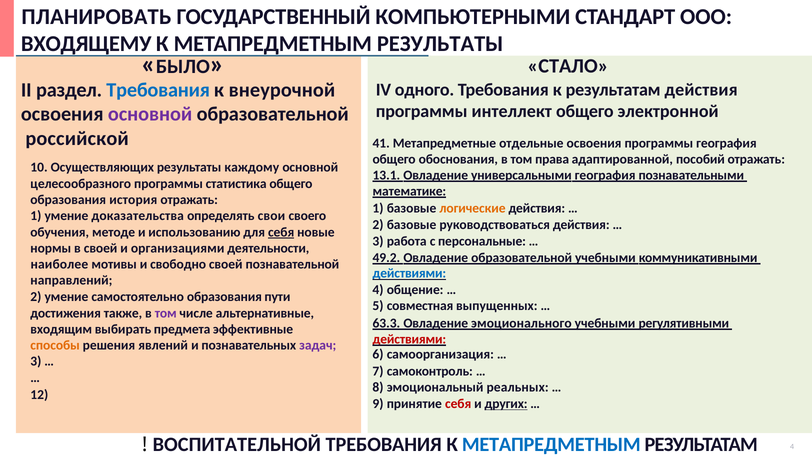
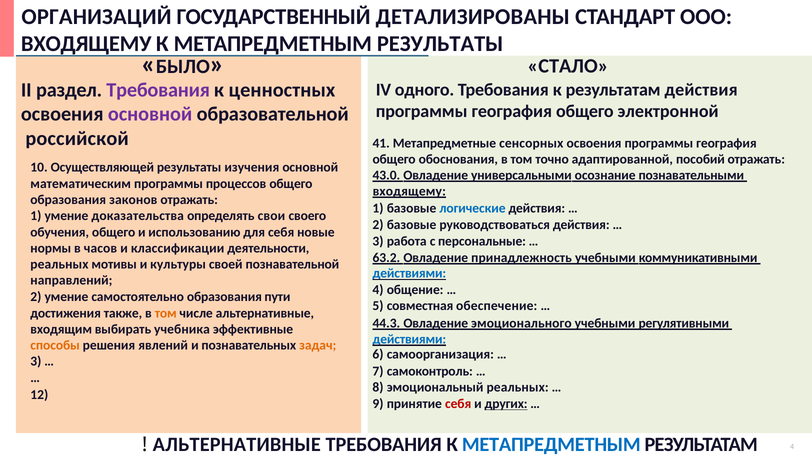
ПЛАНИРОВАТЬ: ПЛАНИРОВАТЬ -> ОРГАНИЗАЦИЙ (96, 17)
КОМПЬЮТЕРНЫМИ: КОМПЬЮТЕРНЫМИ -> ДЕТАЛИЗИРОВАНЫ (473, 17)
Требования colour: blue -> purple (158, 90)
внеурочной: внеурочной -> ценностных (282, 90)
интеллект: интеллект -> география (512, 111)
отдельные: отдельные -> сенсорных (531, 143)
права: права -> точно (552, 159)
Осуществляющих: Осуществляющих -> Осуществляющей (102, 167)
каждому: каждому -> изучения (252, 167)
13.1: 13.1 -> 43.0 (386, 175)
универсальными география: география -> осознание (605, 175)
целесообразного: целесообразного -> математическим (81, 184)
статистика: статистика -> процессов (236, 184)
математике: математике -> входящему (409, 191)
история: история -> законов (133, 200)
логические colour: orange -> blue (472, 208)
обучения методе: методе -> общего (114, 232)
себя underline: present -> none (281, 232)
в своей: своей -> часов (101, 248)
организациями: организациями -> классификации (178, 248)
49.2: 49.2 -> 63.2 (386, 258)
Овладение образовательной: образовательной -> принадлежность (522, 258)
наиболее: наиболее -> реальных (59, 264)
свободно: свободно -> культуры (178, 264)
выпущенных: выпущенных -> обеспечение (497, 306)
том colour: purple -> orange (166, 313)
63.3: 63.3 -> 44.3 (386, 323)
предмета: предмета -> учебника (182, 329)
действиями colour: red -> blue (409, 339)
задач colour: purple -> orange (318, 345)
ВОСПИТАТЕЛЬНОЙ: ВОСПИТАТЕЛЬНОЙ -> АЛЬТЕРНАТИВНЫЕ (237, 445)
